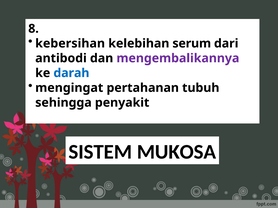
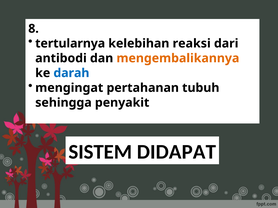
kebersihan: kebersihan -> tertularnya (70, 44)
serum: serum -> reaksi (192, 44)
mengembalikannya colour: purple -> orange (178, 58)
MUKOSA: MUKOSA -> DIDAPAT (176, 152)
